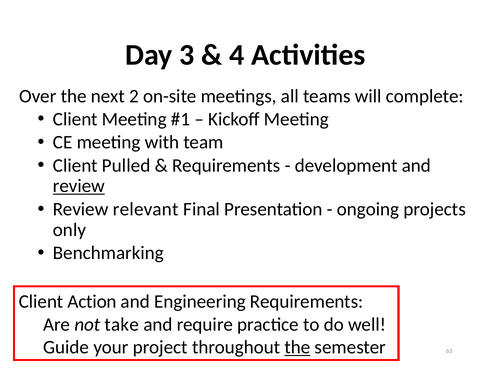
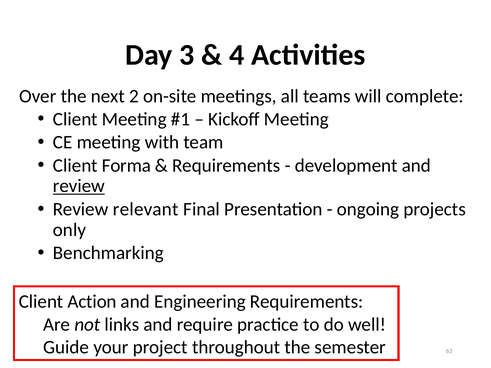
Pulled: Pulled -> Forma (126, 166)
take: take -> links (122, 325)
the underline: present -> none (297, 348)
